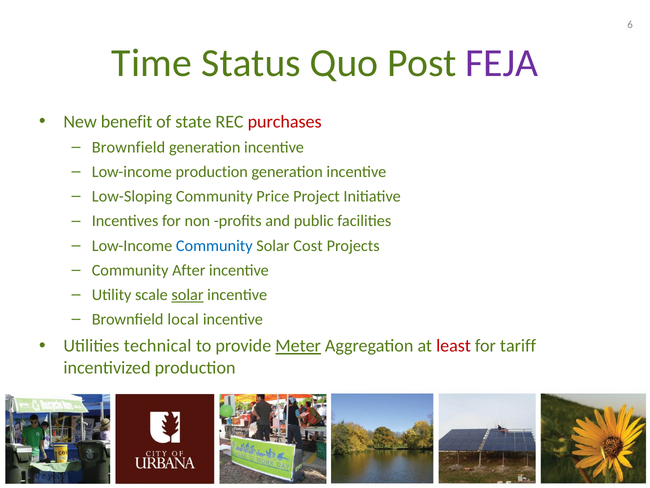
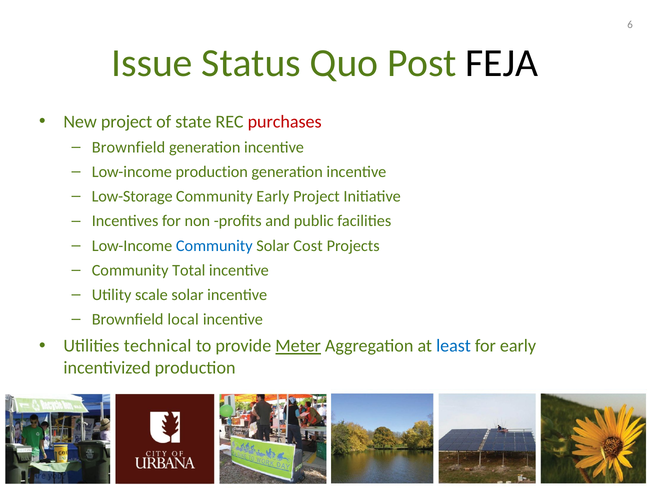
Time: Time -> Issue (152, 63)
FEJA colour: purple -> black (502, 63)
New benefit: benefit -> project (127, 122)
Low-Sloping: Low-Sloping -> Low-Storage (132, 196)
Community Price: Price -> Early (273, 196)
After: After -> Total (189, 270)
solar underline: present -> none (188, 295)
least colour: red -> blue (454, 346)
for tariff: tariff -> early (518, 346)
